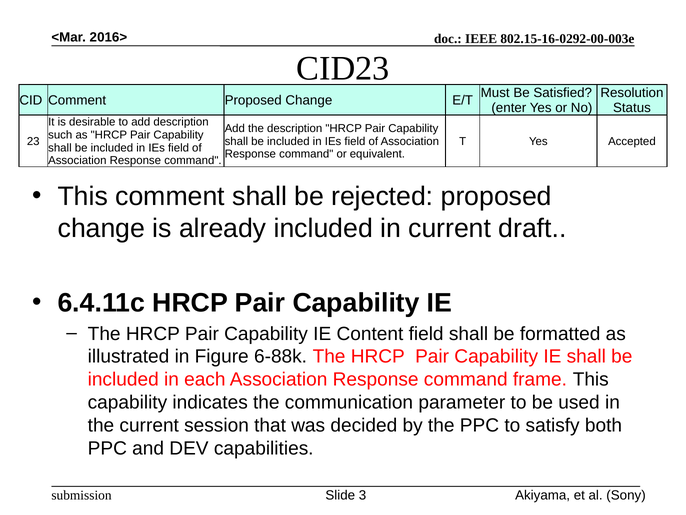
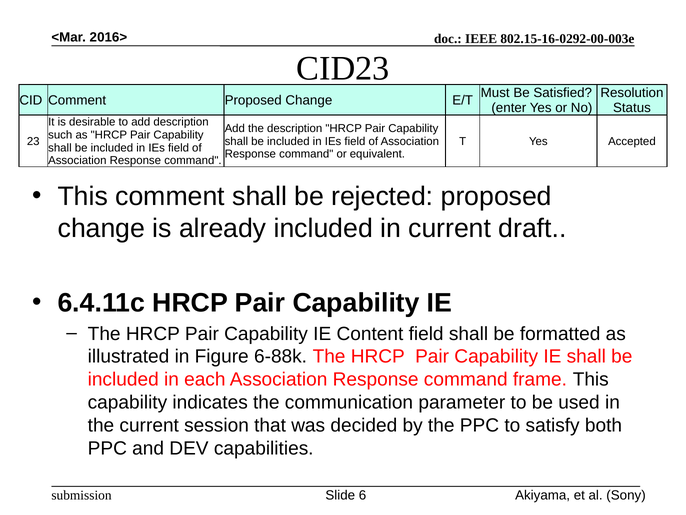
3: 3 -> 6 (363, 495)
